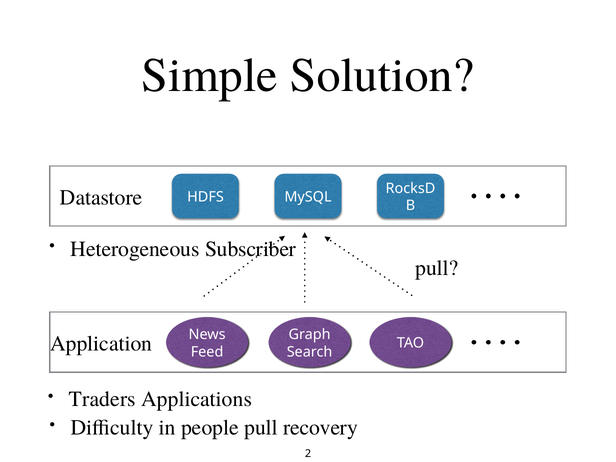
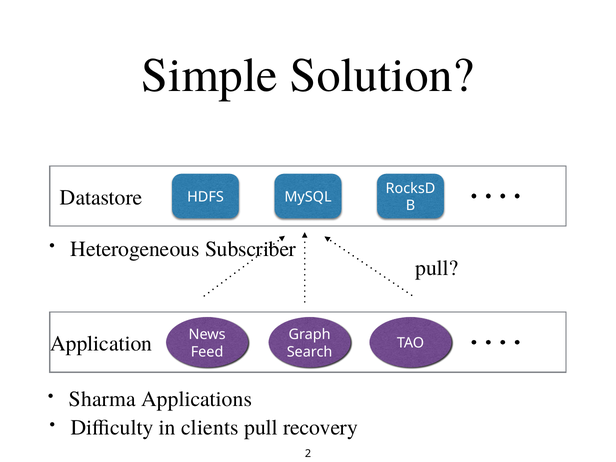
Traders: Traders -> Sharma (102, 399)
people: people -> clients (210, 428)
